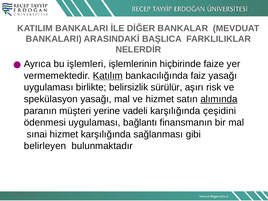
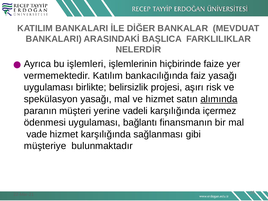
Katılım underline: present -> none (108, 76)
sürülür: sürülür -> projesi (167, 87)
çeşidini: çeşidini -> içermez (220, 111)
sınai: sınai -> vade (37, 134)
belirleyen: belirleyen -> müşteriye (45, 146)
